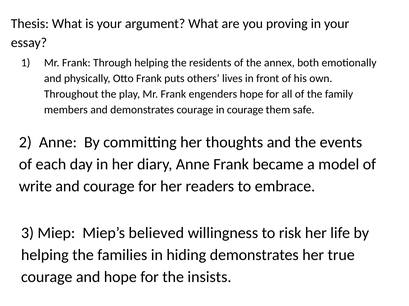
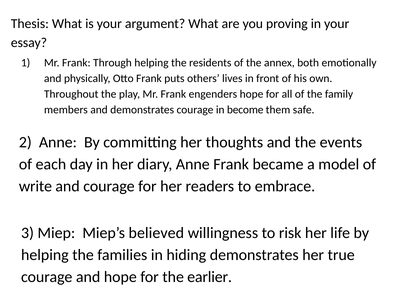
in courage: courage -> become (245, 110)
insists: insists -> earlier (210, 278)
